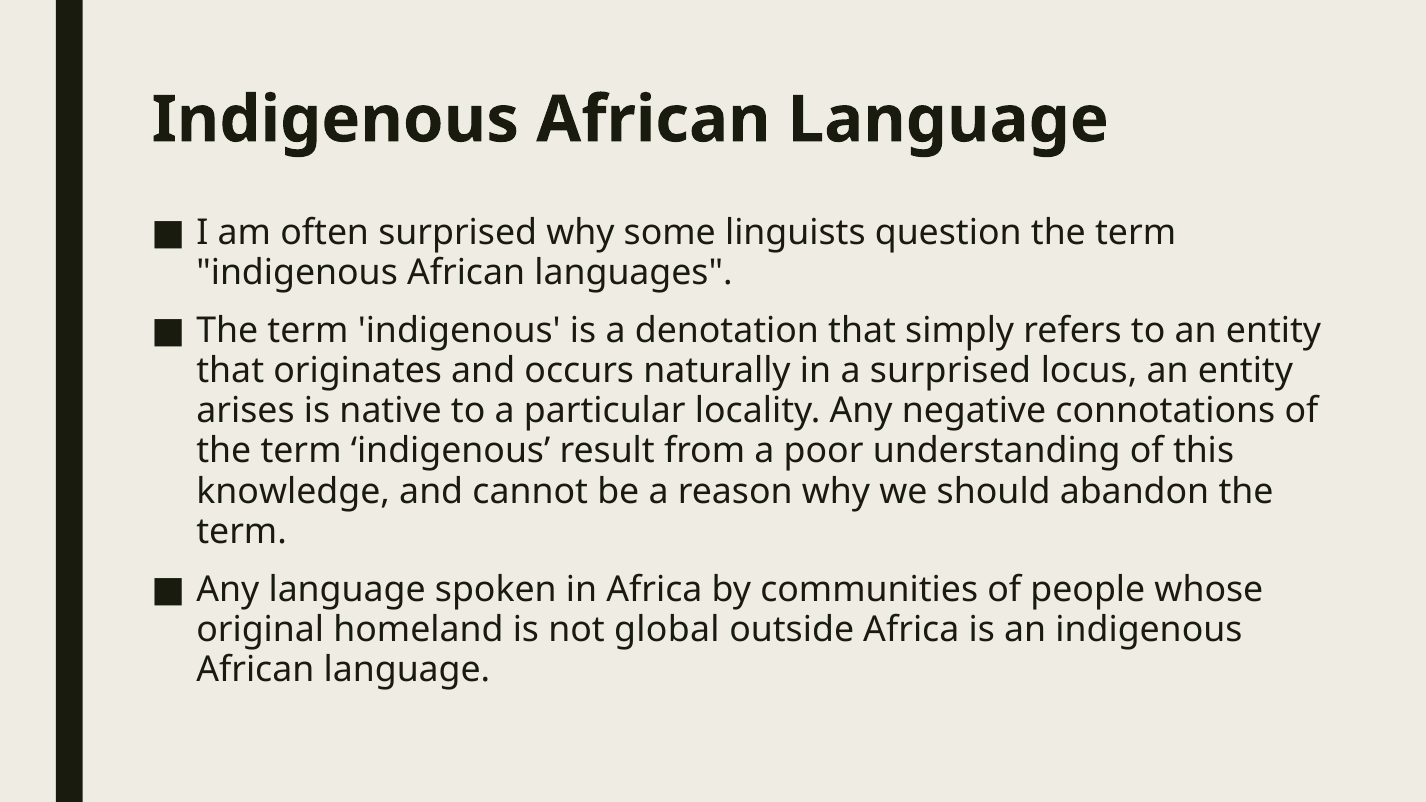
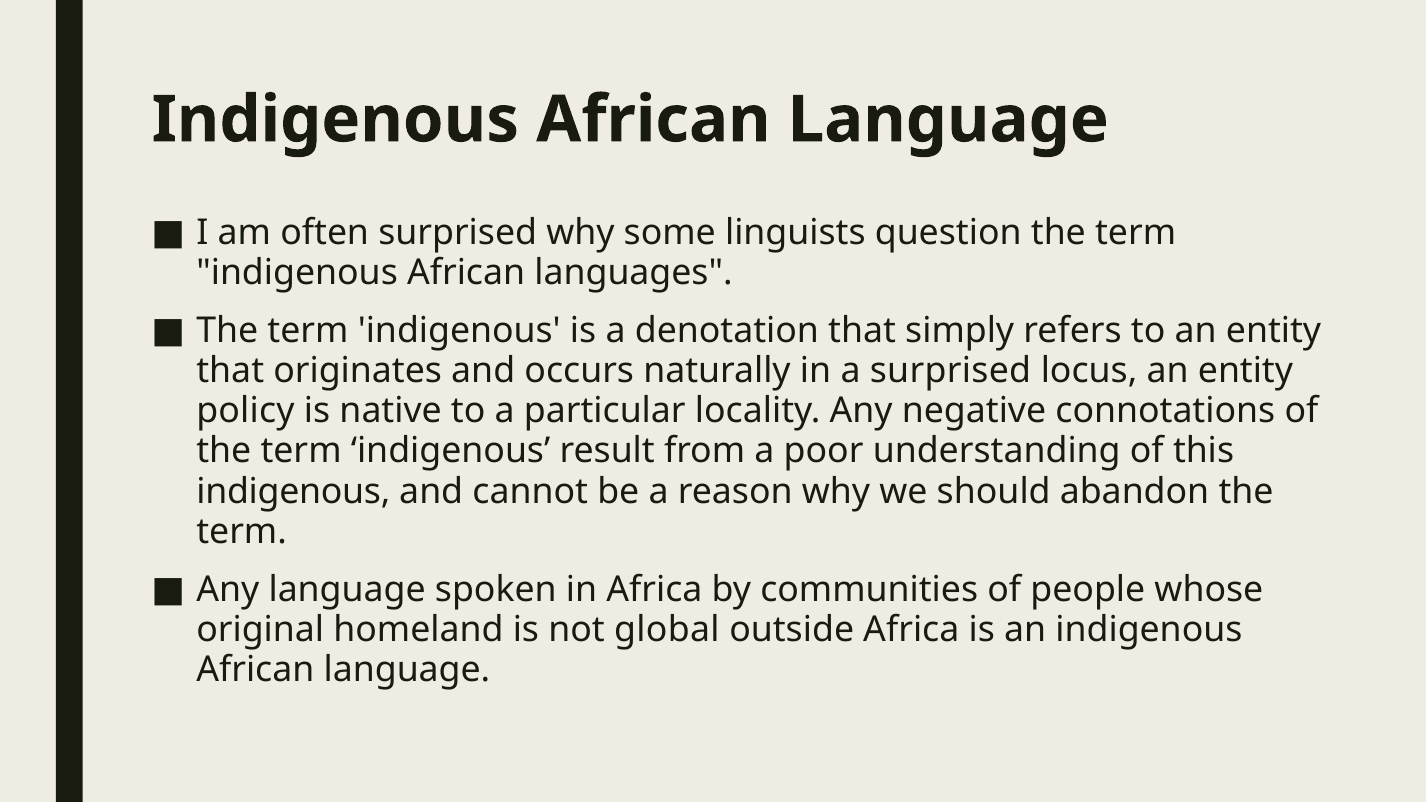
arises: arises -> policy (245, 411)
knowledge: knowledge -> indigenous (293, 491)
